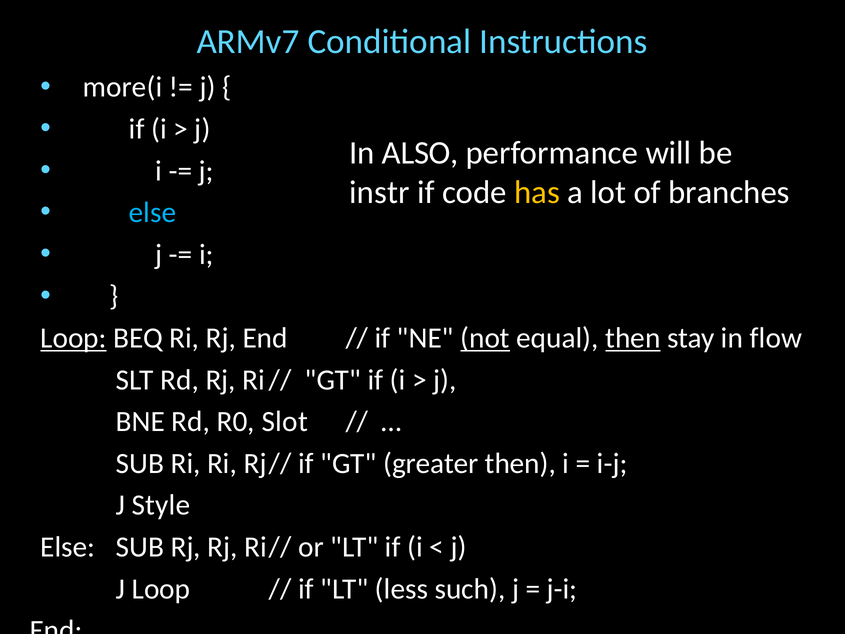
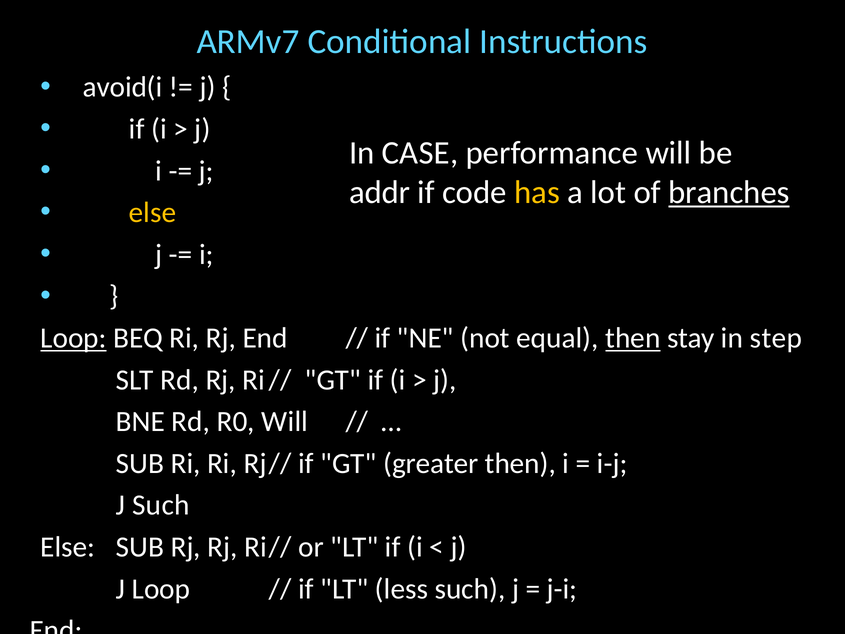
more(i: more(i -> avoid(i (123, 87)
ALSO: ALSO -> CASE (420, 153)
instr: instr -> addr (380, 192)
branches underline: none -> present (729, 192)
else colour: light blue -> yellow (153, 213)
not underline: present -> none (485, 338)
flow: flow -> step (776, 338)
R0 Slot: Slot -> Will (285, 422)
J Style: Style -> Such (161, 505)
